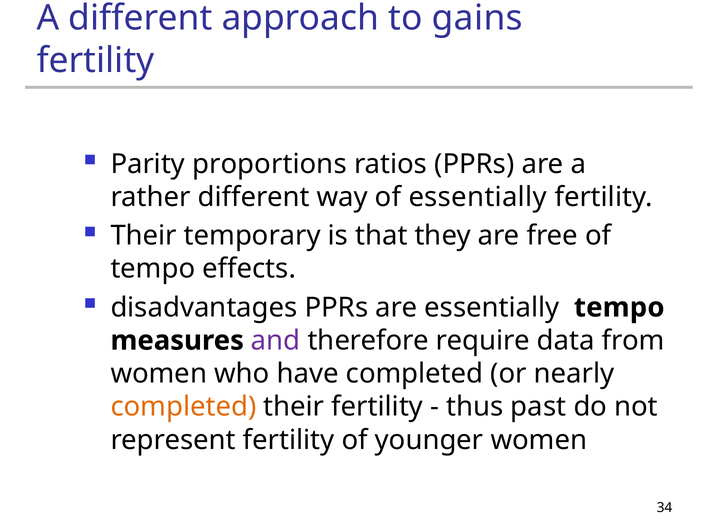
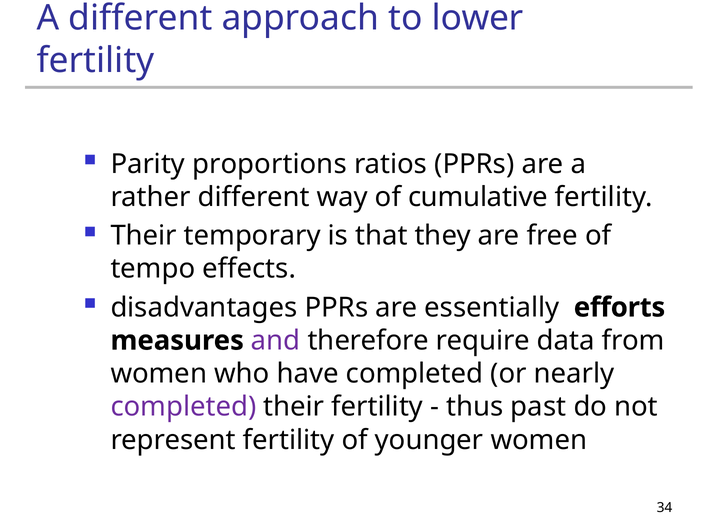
gains: gains -> lower (478, 18)
of essentially: essentially -> cumulative (478, 197)
essentially tempo: tempo -> efforts (619, 307)
completed colour: orange -> purple (183, 407)
